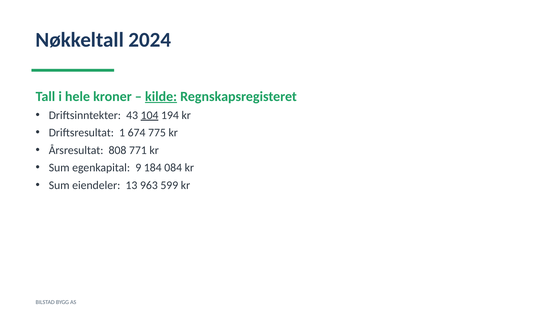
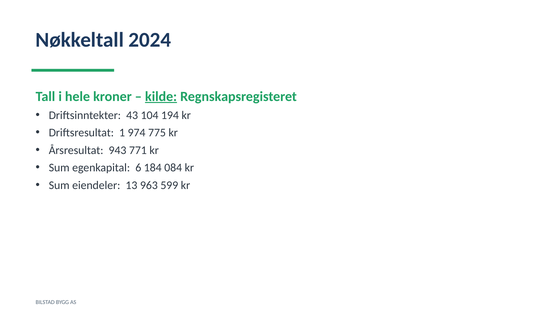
104 underline: present -> none (150, 115)
674: 674 -> 974 (137, 133)
808: 808 -> 943 (118, 150)
9: 9 -> 6 (138, 168)
